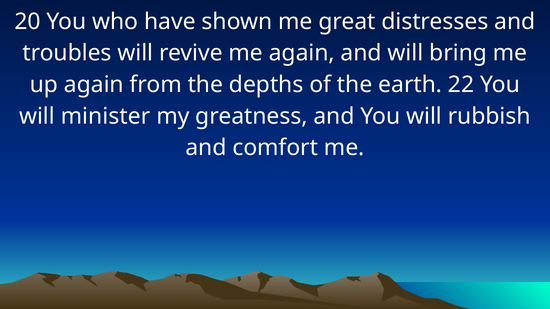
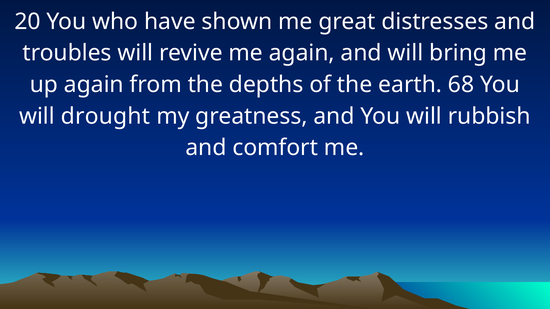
22: 22 -> 68 (461, 85)
minister: minister -> drought (105, 116)
